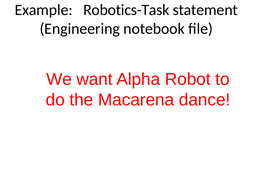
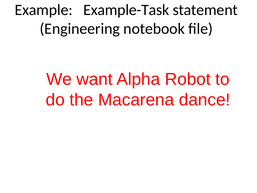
Robotics-Task: Robotics-Task -> Example-Task (126, 10)
